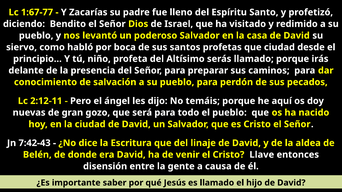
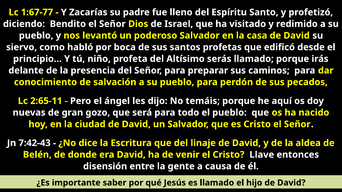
que ciudad: ciudad -> edificó (279, 47)
2:12-11: 2:12-11 -> 2:65-11 (46, 101)
